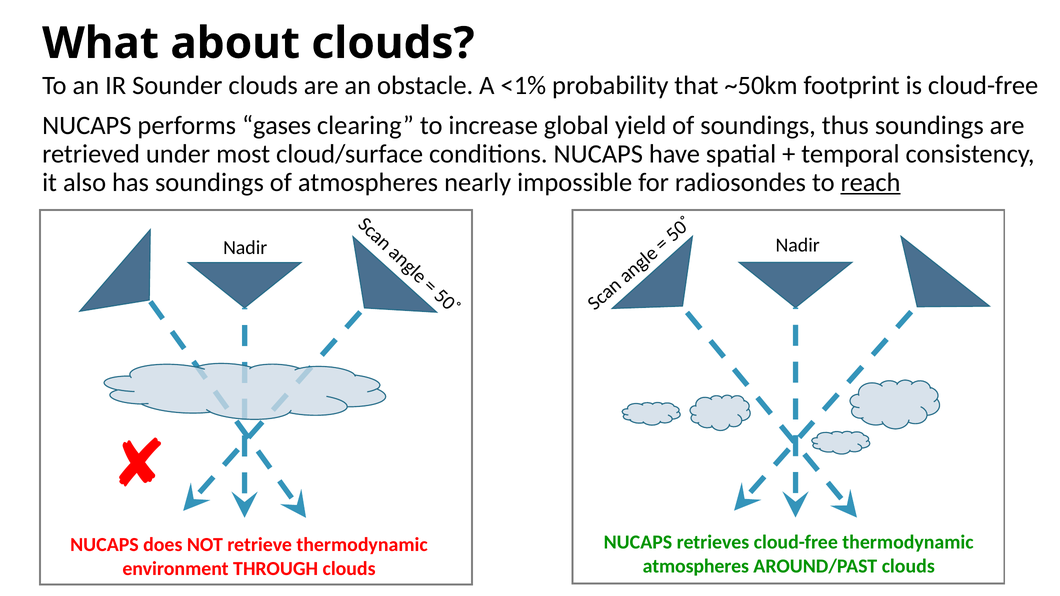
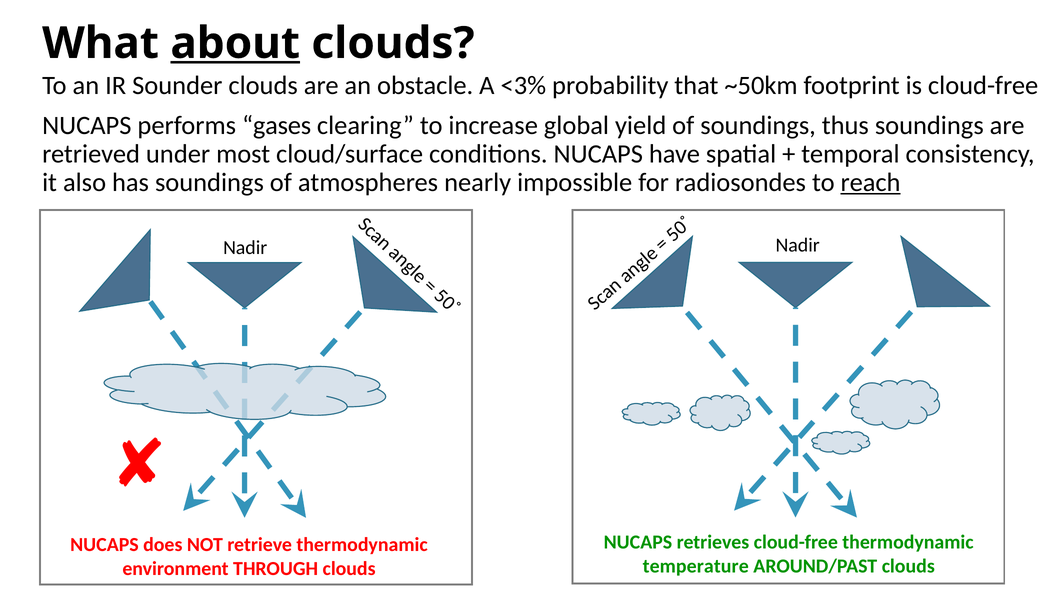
about underline: none -> present (235, 43)
<1%: <1% -> <3% (523, 86)
atmospheres: atmospheres -> temperature (696, 566)
